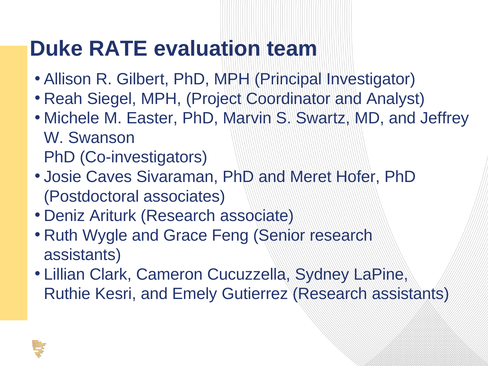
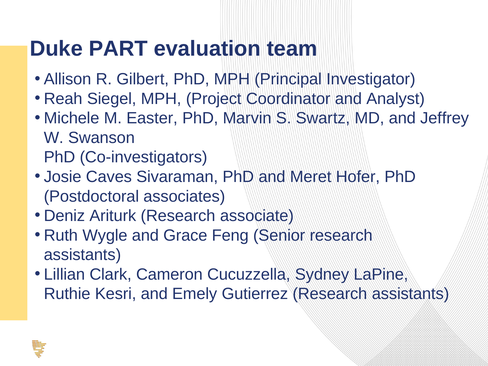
RATE: RATE -> PART (118, 49)
